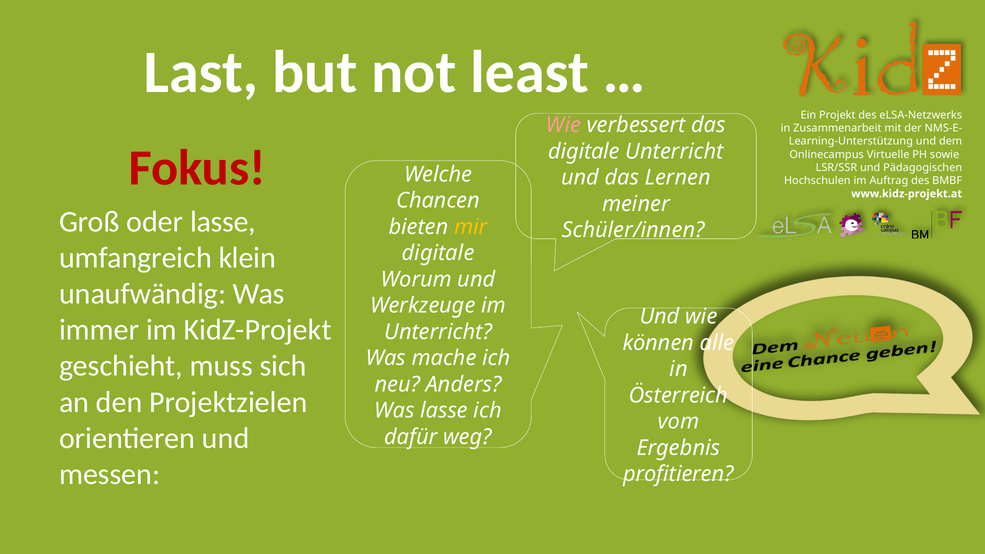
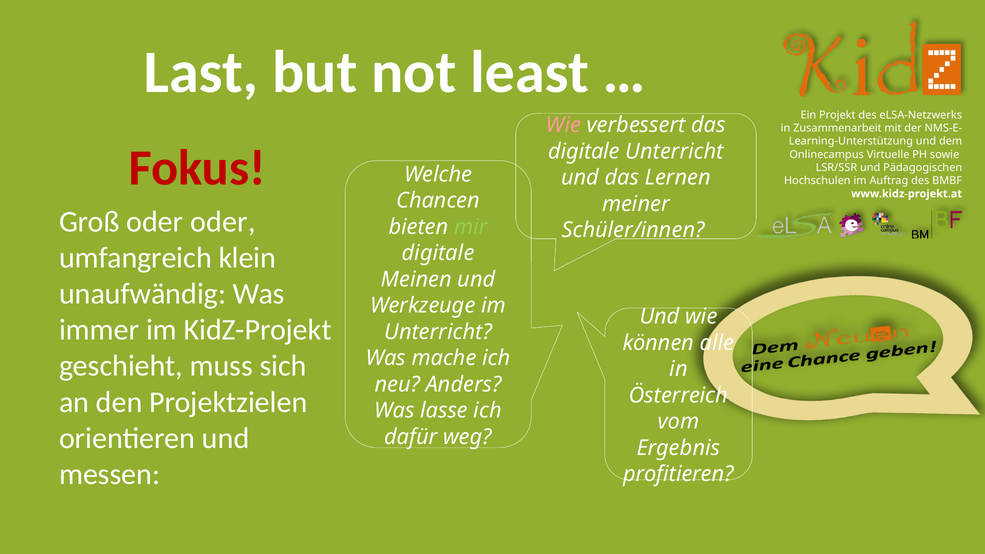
oder lasse: lasse -> oder (223, 222)
mir colour: yellow -> light green (471, 227)
Worum: Worum -> Meinen (416, 279)
